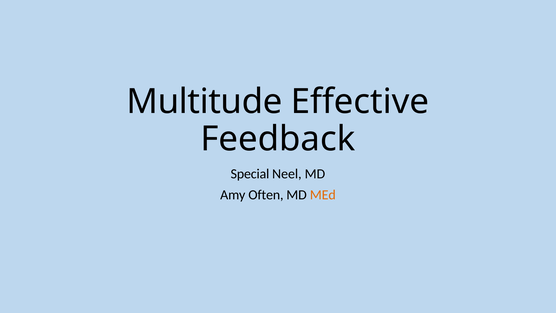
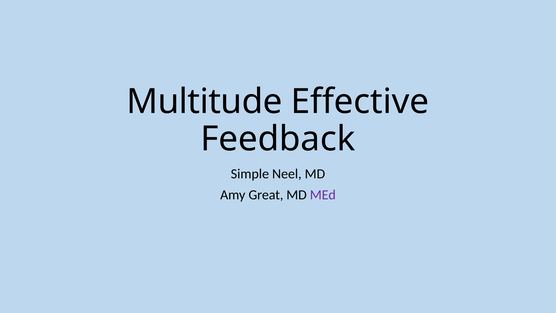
Special: Special -> Simple (250, 174)
Often: Often -> Great (266, 195)
MEd colour: orange -> purple (323, 195)
